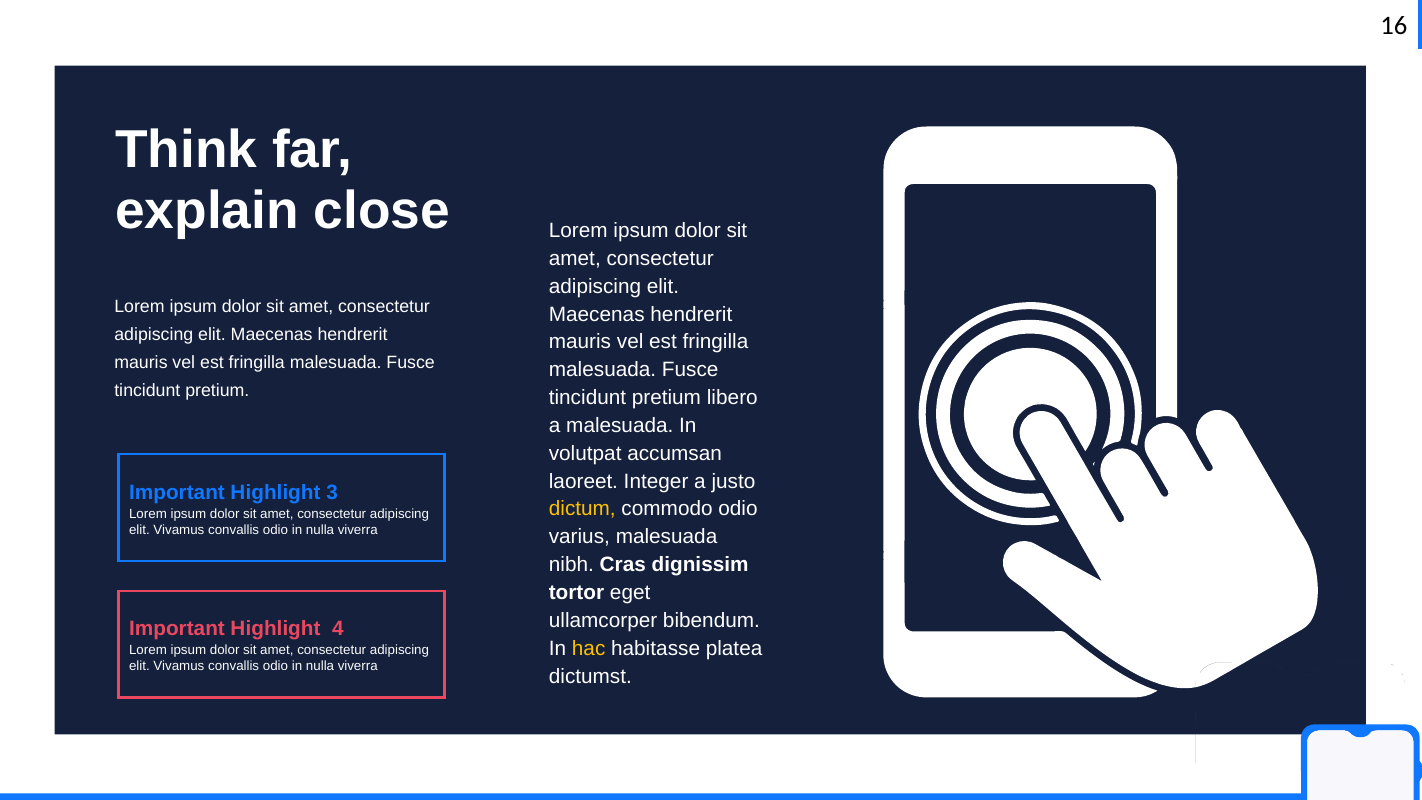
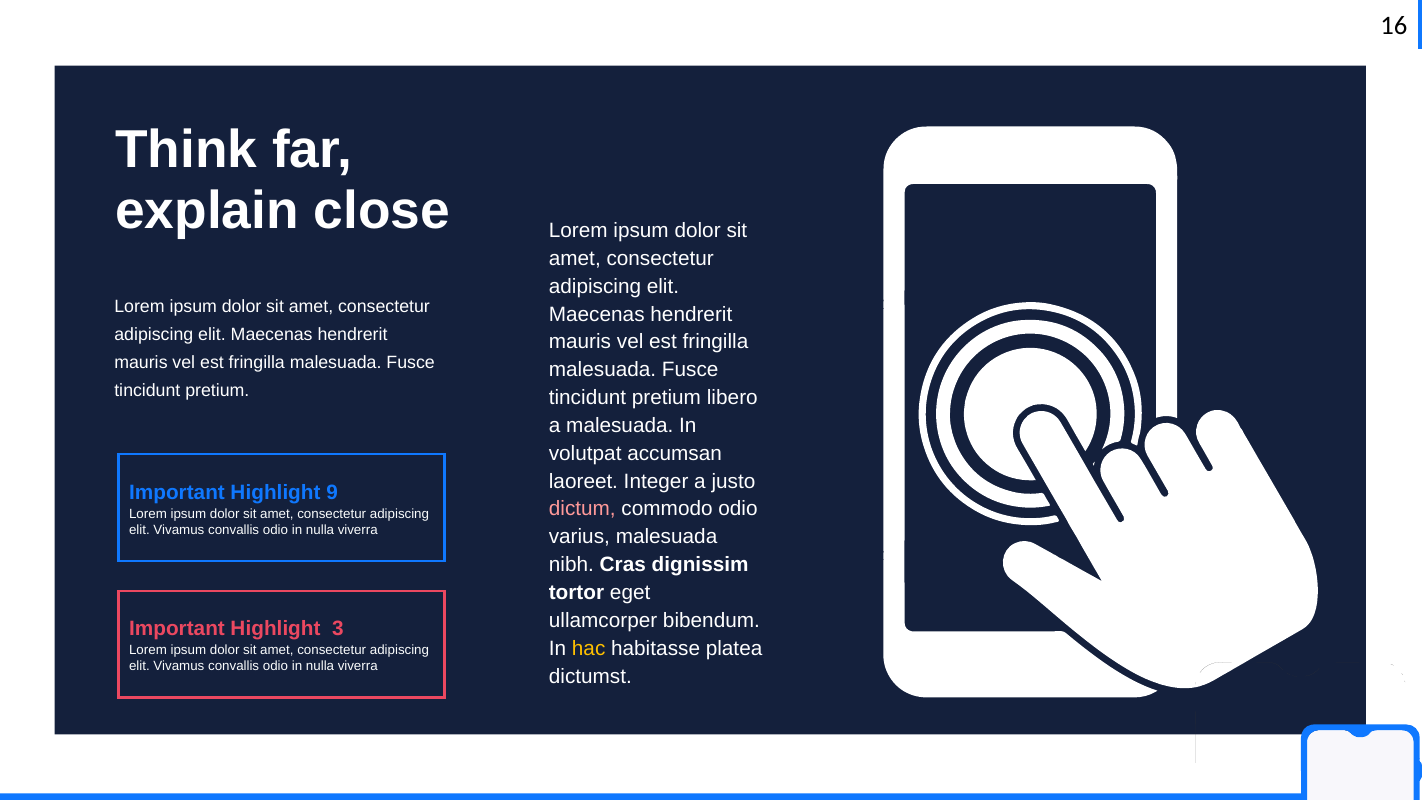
3: 3 -> 9 (332, 492)
dictum colour: yellow -> pink (582, 509)
4: 4 -> 3 (338, 629)
